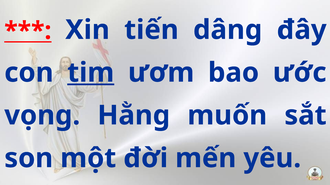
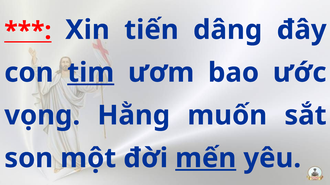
mến underline: none -> present (206, 159)
